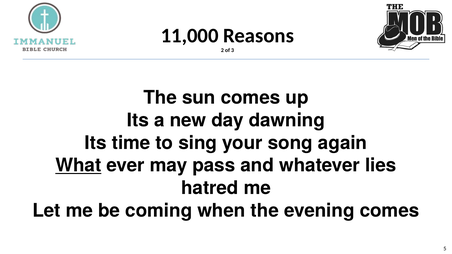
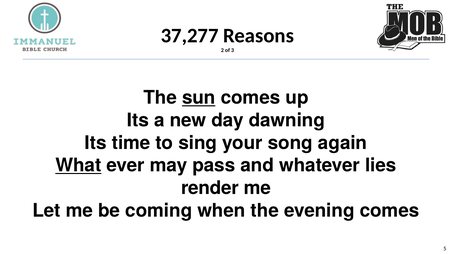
11,000: 11,000 -> 37,277 (190, 36)
sun underline: none -> present (199, 98)
hatred: hatred -> render (210, 188)
